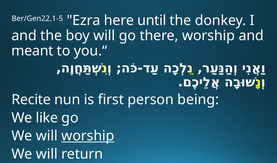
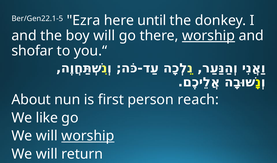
worship underline: none -> present (209, 35)
meant: meant -> shofar (32, 51)
Recite: Recite -> About (31, 99)
being: being -> reach (198, 99)
